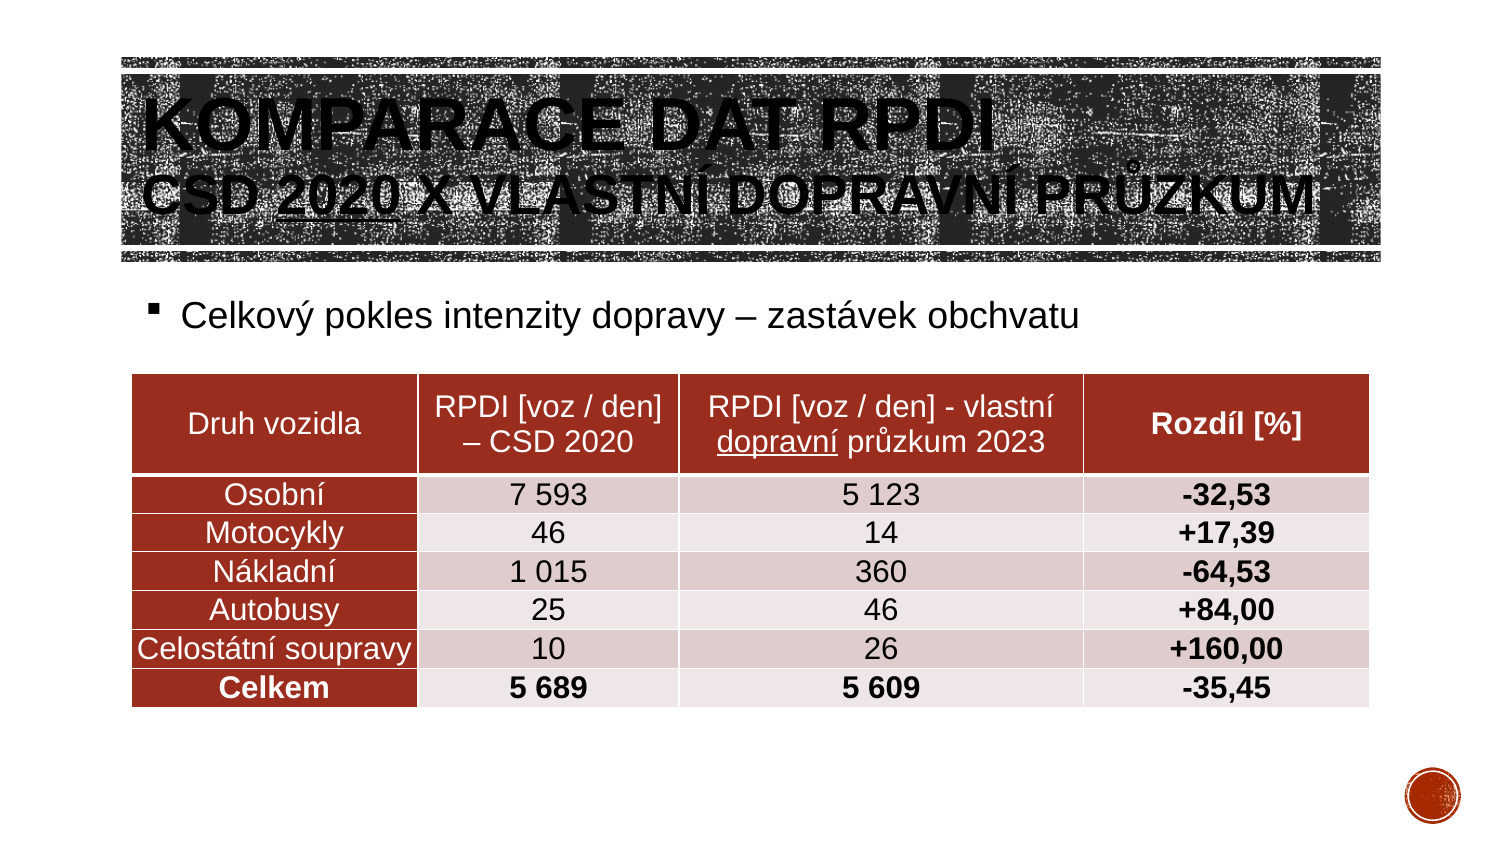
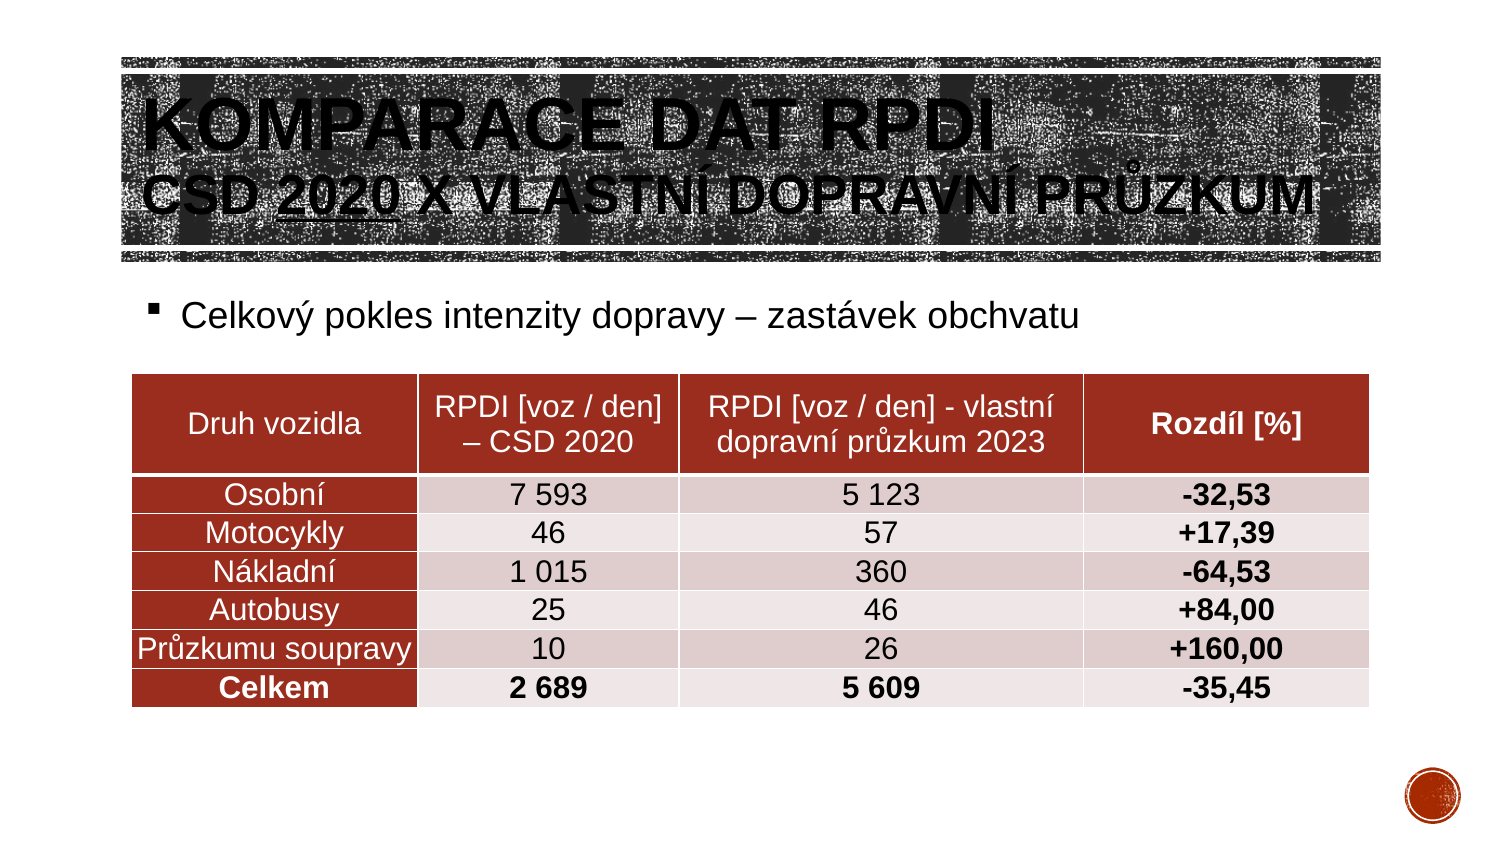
dopravní underline: present -> none (777, 442)
14: 14 -> 57 (881, 533)
Celostátní: Celostátní -> Průzkumu (207, 650)
Celkem 5: 5 -> 2 (518, 688)
